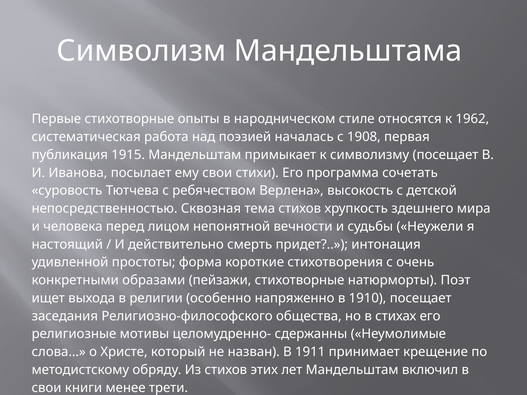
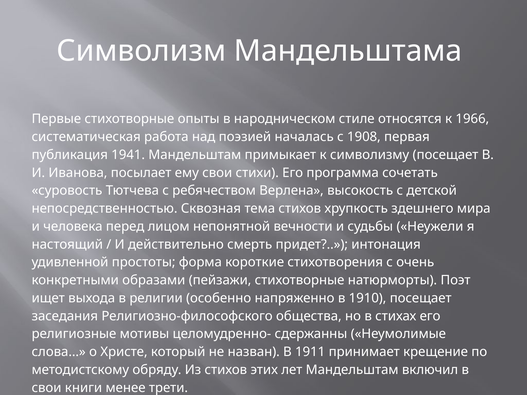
1962: 1962 -> 1966 (472, 119)
1915: 1915 -> 1941 (128, 155)
